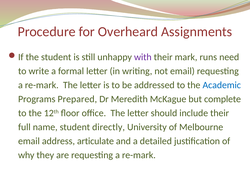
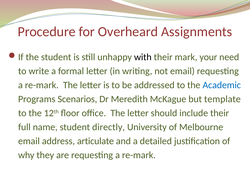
with colour: purple -> black (143, 57)
runs: runs -> your (208, 57)
Prepared: Prepared -> Scenarios (77, 99)
complete: complete -> template (222, 99)
